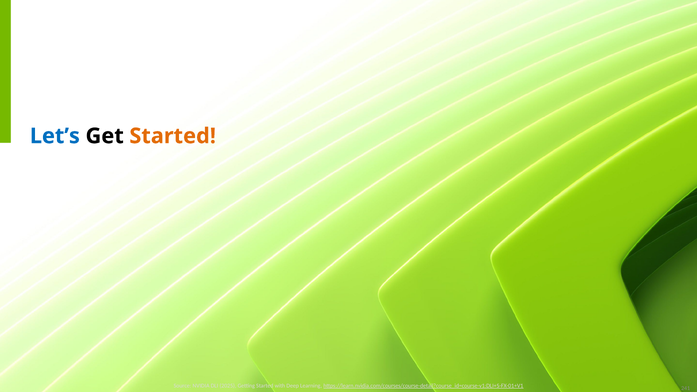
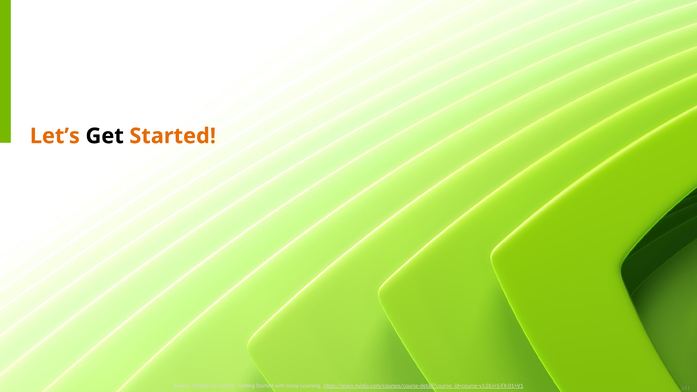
Let’s colour: blue -> orange (55, 136)
